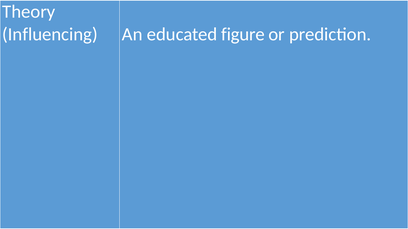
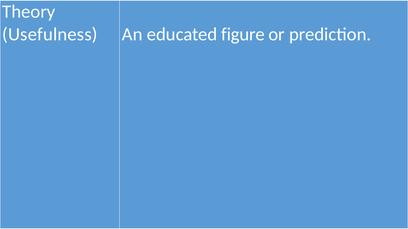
Influencing: Influencing -> Usefulness (50, 34)
